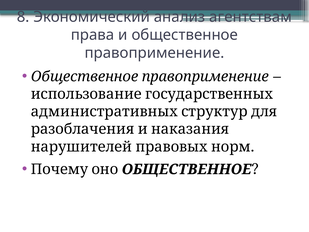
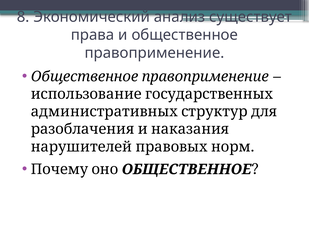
агентствам: агентствам -> существует (251, 17)
